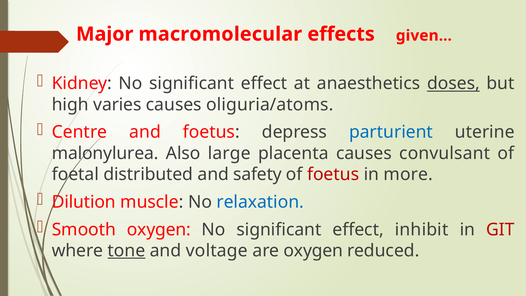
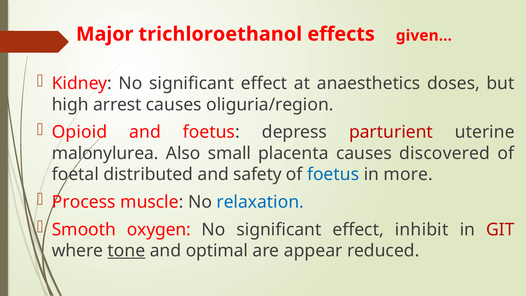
macromolecular: macromolecular -> trichloroethanol (220, 34)
doses underline: present -> none (453, 83)
varies: varies -> arrest (117, 105)
oliguria/atoms: oliguria/atoms -> oliguria/region (270, 105)
Centre: Centre -> Opioid (79, 132)
parturient colour: blue -> red (391, 132)
large: large -> small (229, 153)
convulsant: convulsant -> discovered (445, 153)
foetus colour: red -> blue (333, 174)
Dilution: Dilution -> Process (84, 202)
voltage: voltage -> optimal (217, 250)
are oxygen: oxygen -> appear (313, 250)
